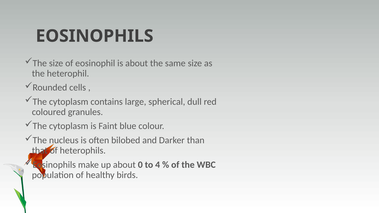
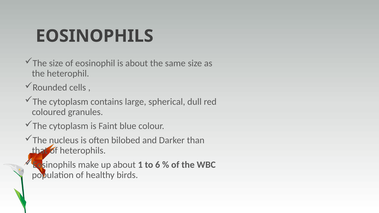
0: 0 -> 1 (140, 165)
4: 4 -> 6 (158, 165)
